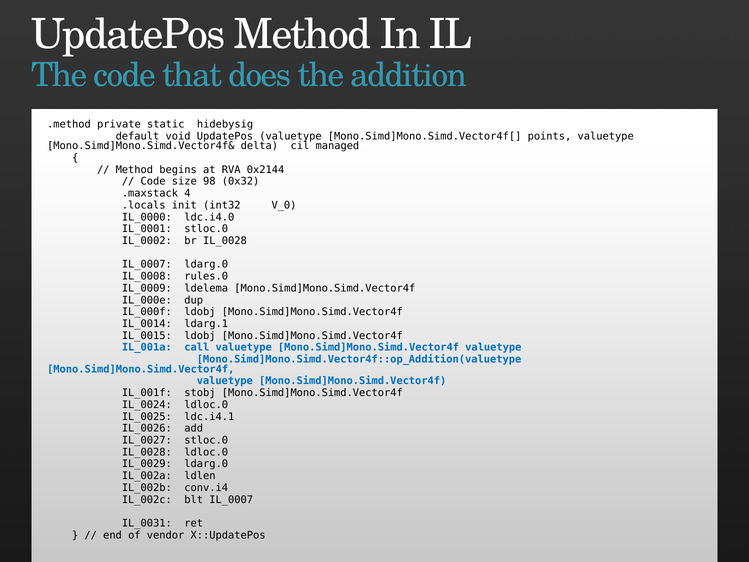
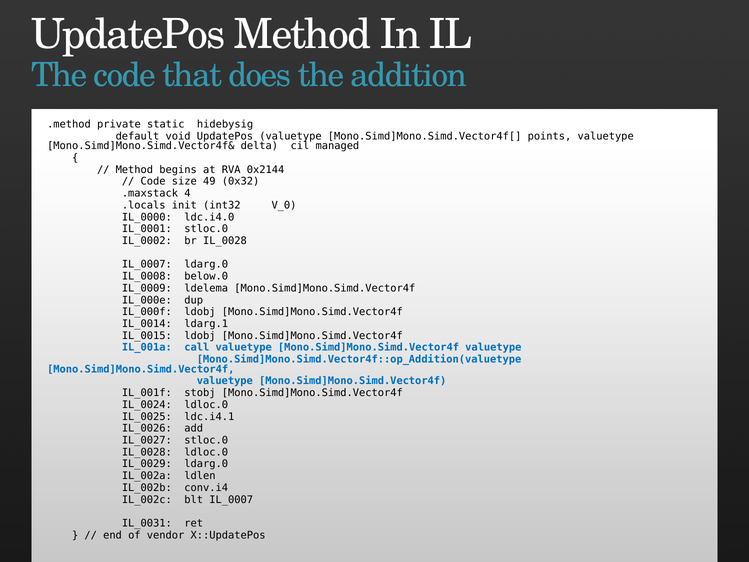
98: 98 -> 49 (209, 181)
rules.0: rules.0 -> below.0 (206, 276)
